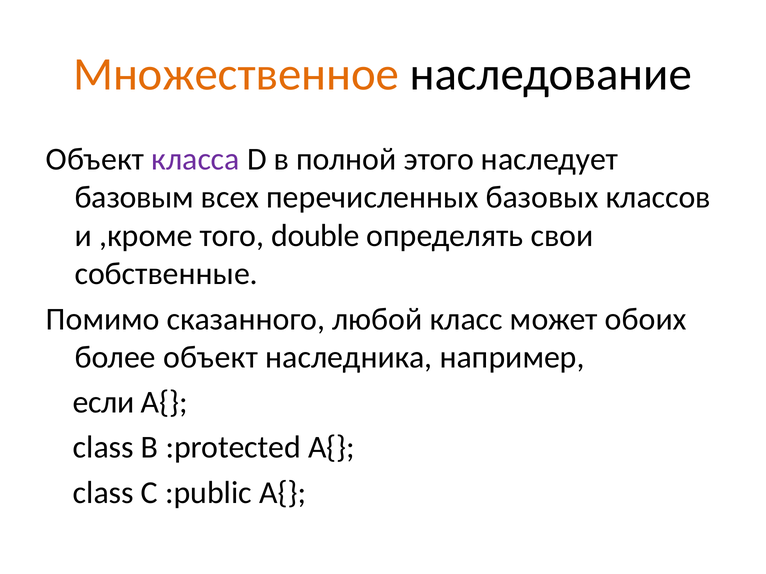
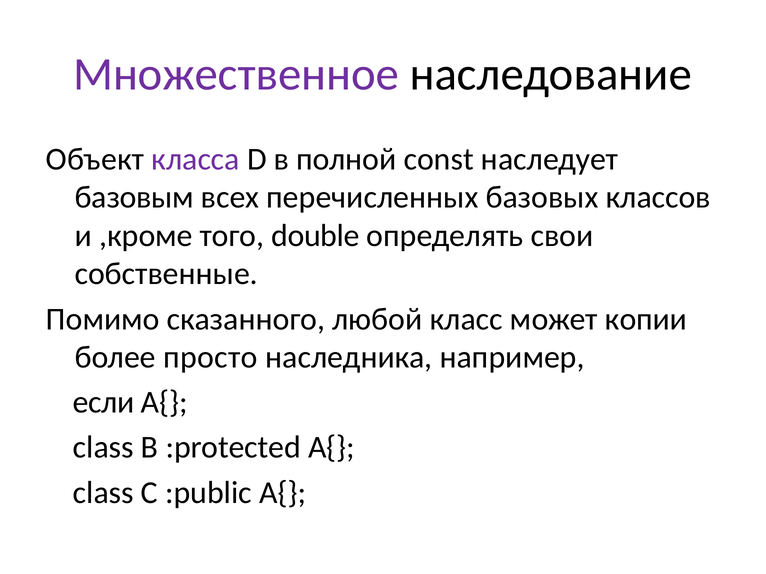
Множественное colour: orange -> purple (236, 74)
этого: этого -> const (439, 159)
обоих: обоих -> копии (646, 319)
более объект: объект -> просто (210, 358)
